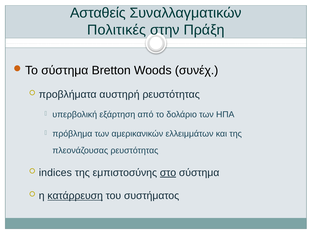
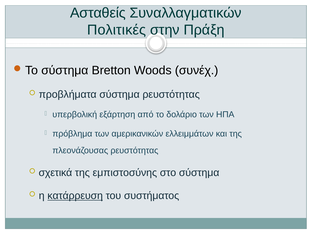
προβλήματα αυστηρή: αυστηρή -> σύστημα (120, 94)
indices: indices -> σχετικά (55, 173)
στο underline: present -> none (168, 173)
